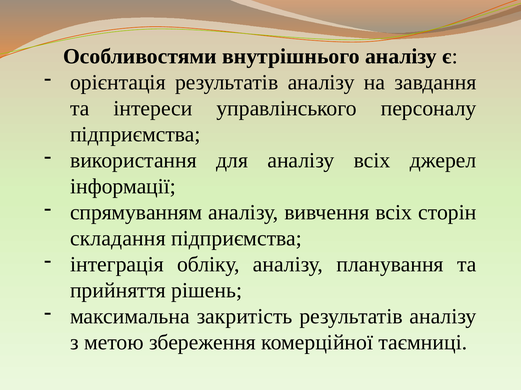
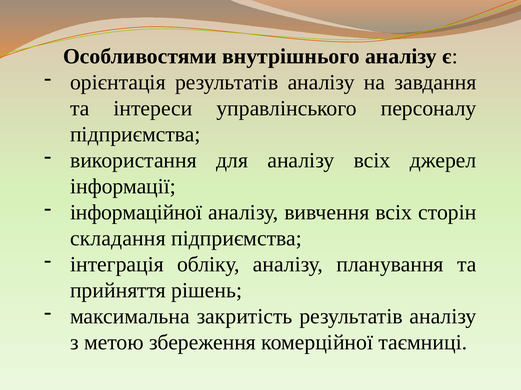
спрямуванням: спрямуванням -> інформаційної (136, 213)
